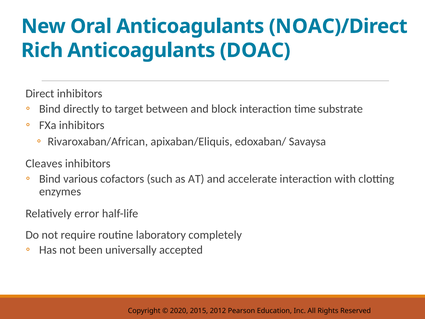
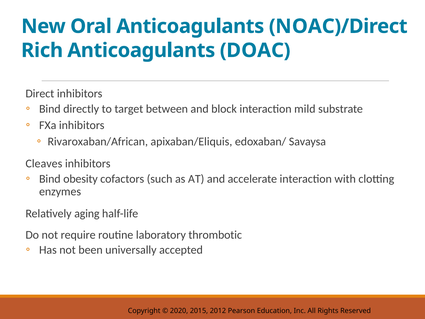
time: time -> mild (305, 109)
various: various -> obesity (81, 179)
error: error -> aging (87, 214)
completely: completely -> thrombotic (215, 235)
